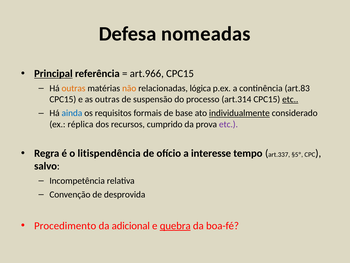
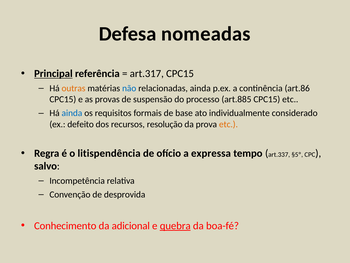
art.966: art.966 -> art.317 (147, 74)
não colour: orange -> blue (129, 88)
relacionadas lógica: lógica -> ainda (200, 88)
art.83: art.83 -> art.86 (297, 88)
as outras: outras -> provas (107, 99)
art.314: art.314 -> art.885 (236, 99)
etc underline: present -> none (290, 99)
individualmente underline: present -> none (239, 113)
réplica: réplica -> defeito (81, 124)
cumprido: cumprido -> resolução (165, 124)
etc colour: purple -> orange (228, 124)
interesse: interesse -> expressa (211, 153)
Procedimento: Procedimento -> Conhecimento (65, 225)
